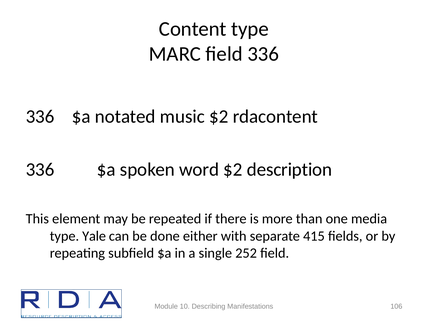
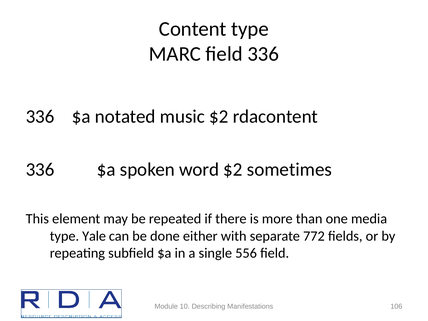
description: description -> sometimes (289, 170)
415: 415 -> 772 (314, 236)
252: 252 -> 556 (246, 253)
